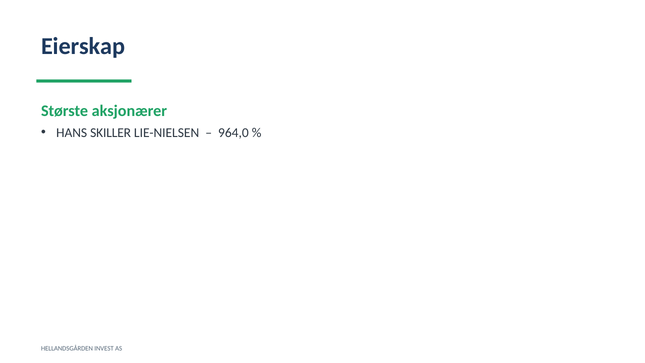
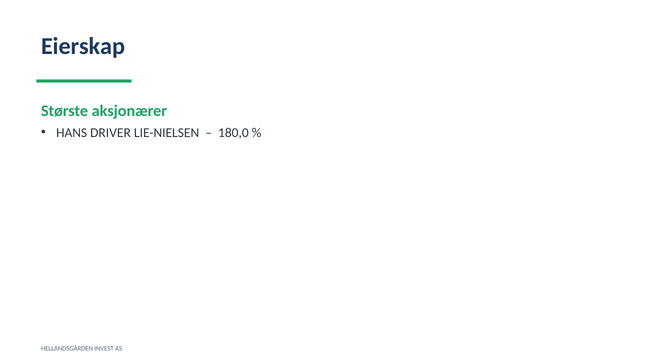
SKILLER: SKILLER -> DRIVER (111, 133)
964,0: 964,0 -> 180,0 (233, 133)
